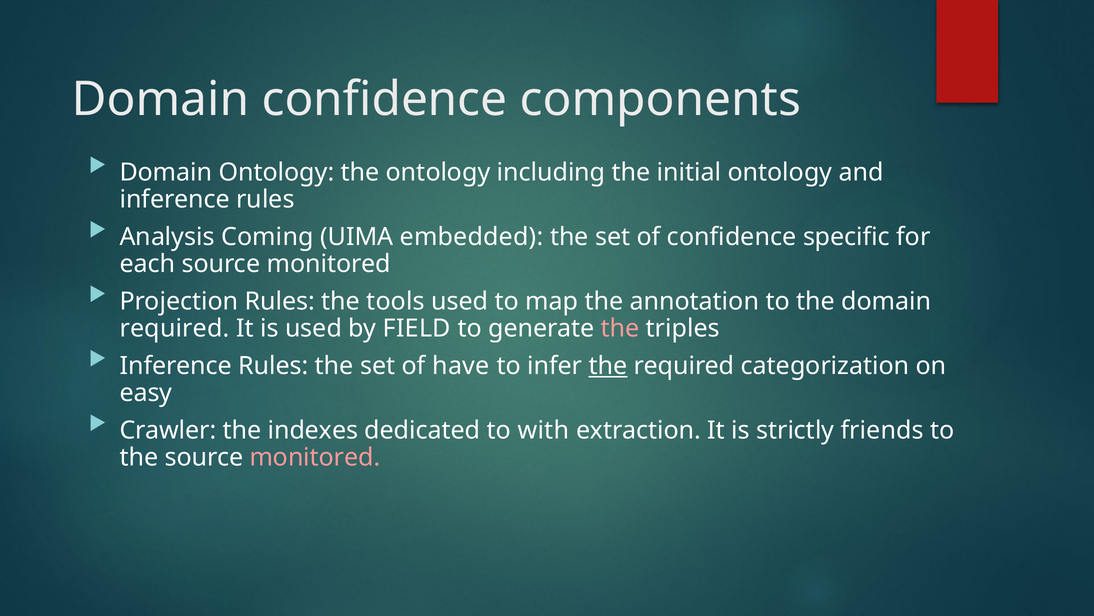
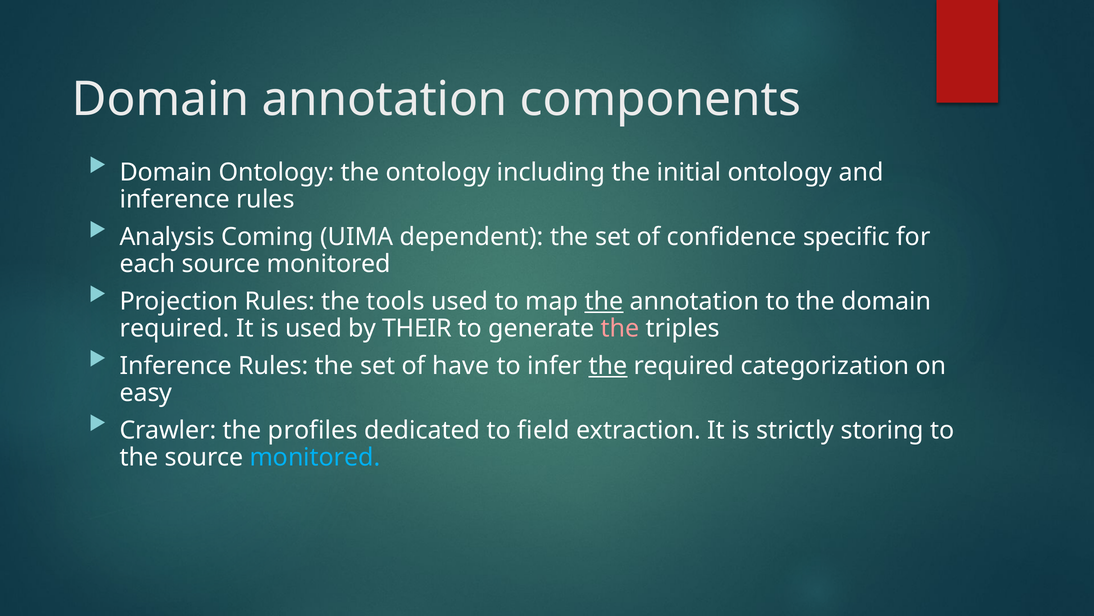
Domain confidence: confidence -> annotation (385, 100)
embedded: embedded -> dependent (472, 237)
the underline: none -> present (604, 301)
FIELD: FIELD -> THEIR (417, 328)
indexes: indexes -> profiles (313, 430)
with: with -> field (544, 430)
friends: friends -> storing (882, 430)
monitored colour: pink -> light blue (315, 457)
